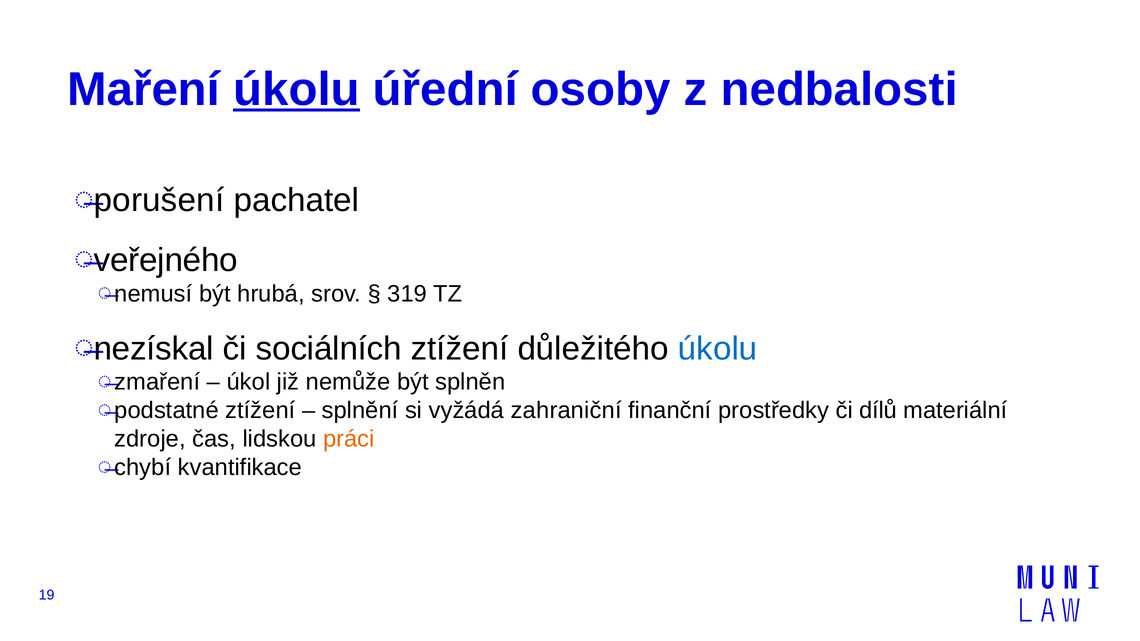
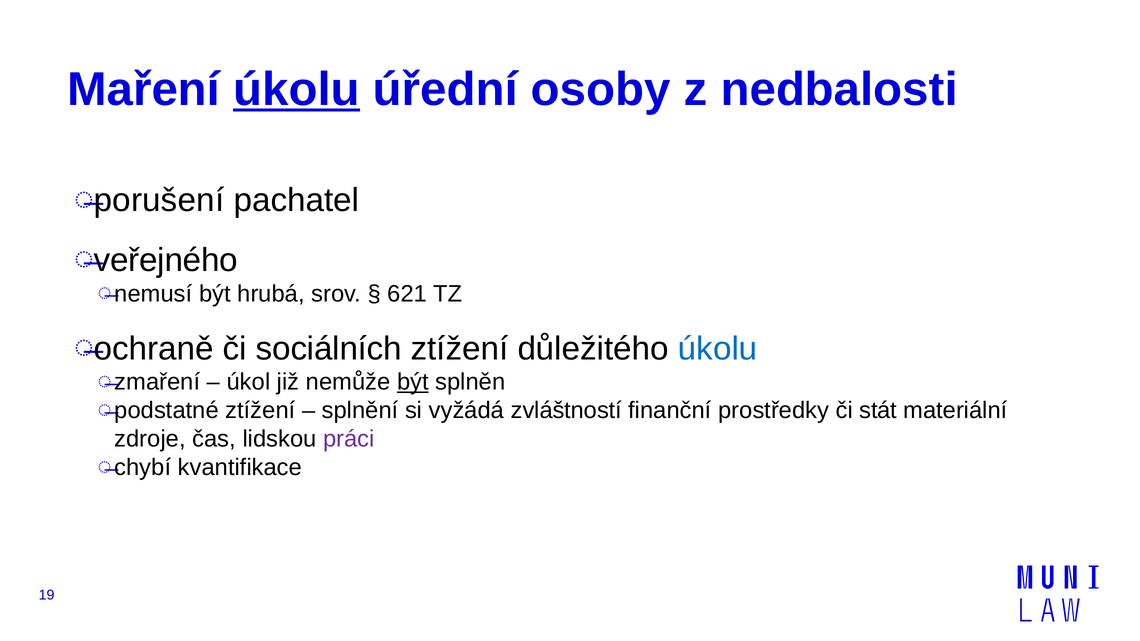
319: 319 -> 621 (407, 294)
nezískal: nezískal -> ochraně (154, 349)
být underline: none -> present (413, 382)
zahraniční: zahraniční -> zvláštností (566, 411)
dílů: dílů -> stát (878, 411)
práci colour: orange -> purple (349, 439)
